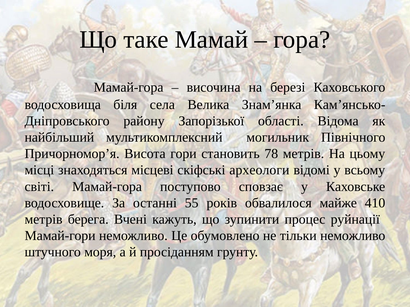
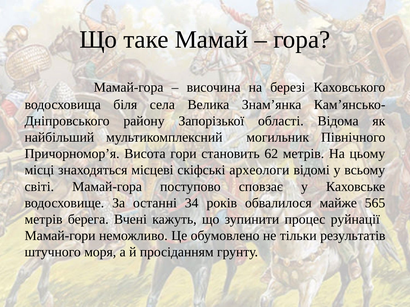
78: 78 -> 62 (271, 154)
55: 55 -> 34 (192, 203)
410: 410 -> 565 (375, 203)
тільки неможливо: неможливо -> результатів (353, 236)
